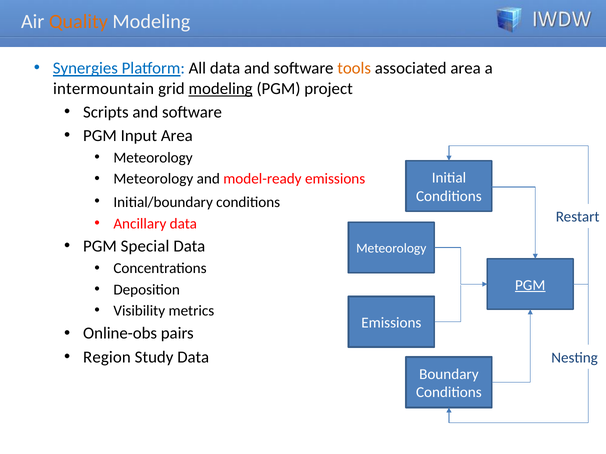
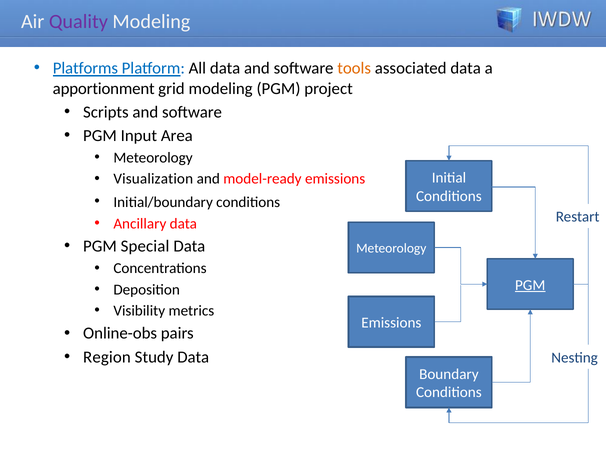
Quality colour: orange -> purple (78, 22)
Synergies: Synergies -> Platforms (85, 68)
associated area: area -> data (466, 68)
intermountain: intermountain -> apportionment (104, 89)
modeling underline: present -> none (221, 89)
Meteorology: Meteorology -> Visualization (153, 179)
